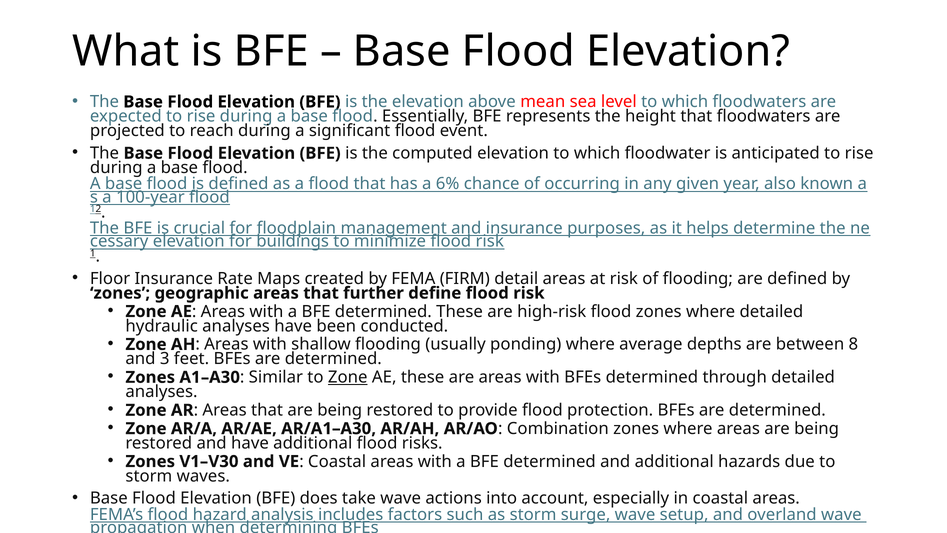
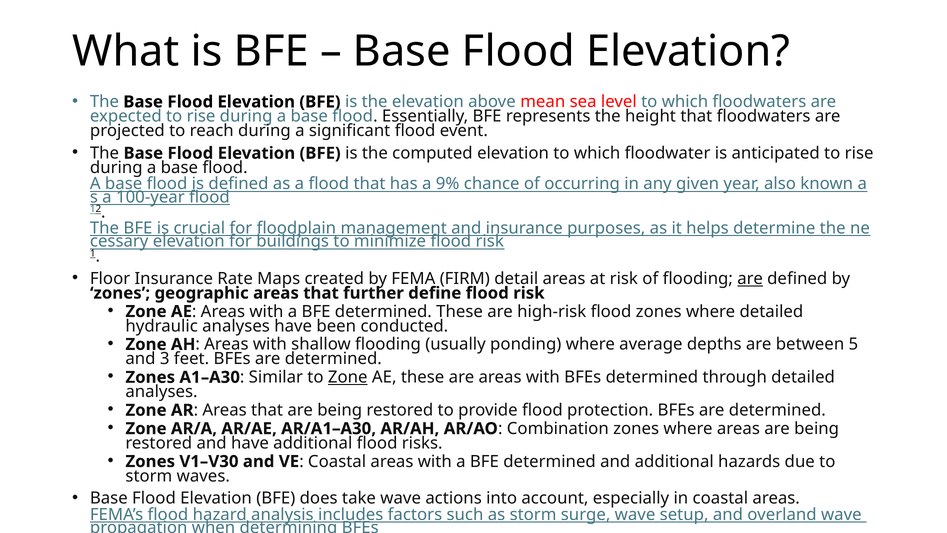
6%: 6% -> 9% (448, 184)
are underline: none -> present (750, 278)
8: 8 -> 5 (853, 344)
